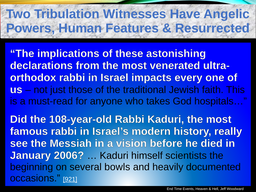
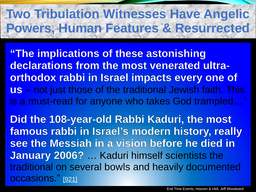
hospitals…: hospitals… -> trampled… (221, 101)
beginning: beginning -> traditional (32, 167)
